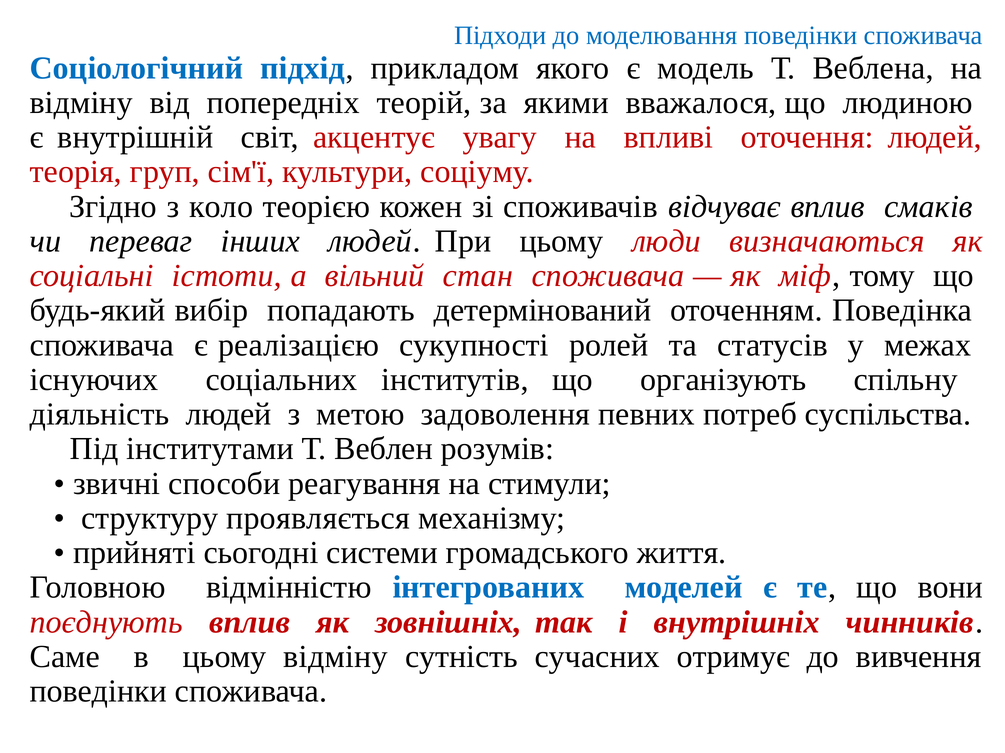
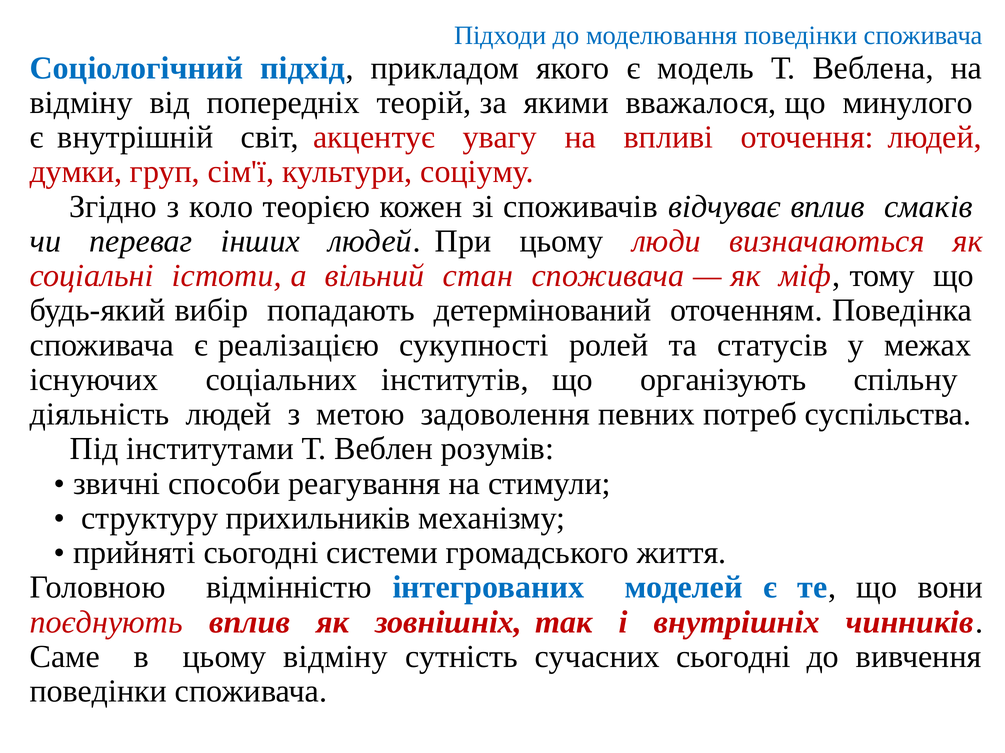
людиною: людиною -> минулого (908, 103)
теорія: теорія -> думки (76, 172)
проявляється: проявляється -> прихильників (318, 519)
сучасних отримує: отримує -> сьогодні (733, 657)
